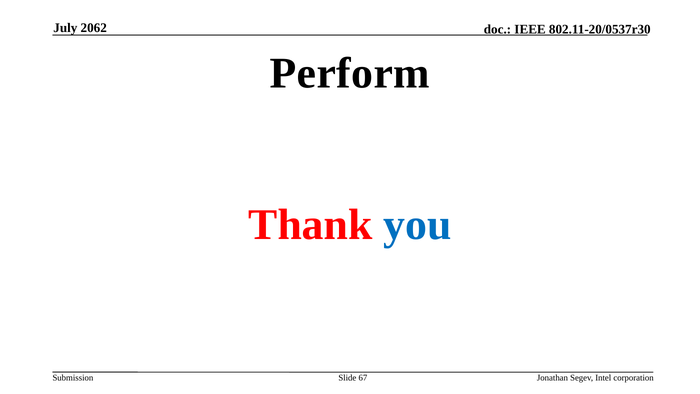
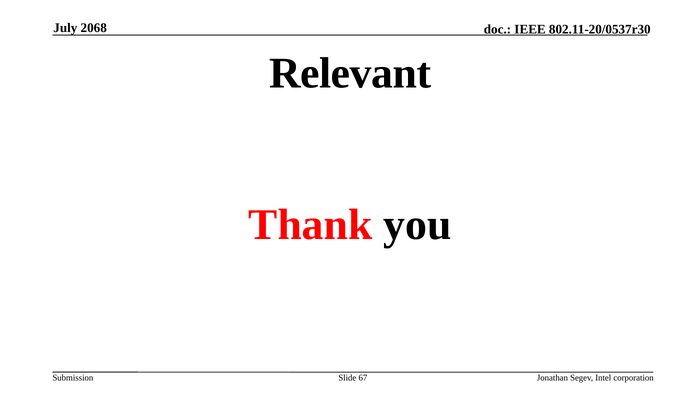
2062: 2062 -> 2068 (94, 28)
Perform: Perform -> Relevant (350, 73)
you colour: blue -> black (417, 224)
